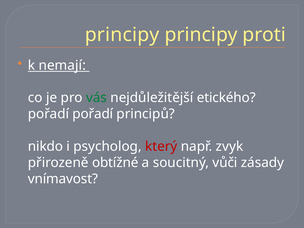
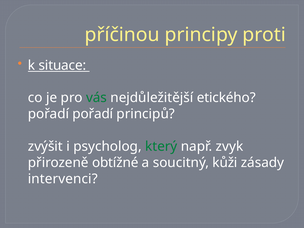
principy: principy -> příčinou (122, 35)
nemají: nemají -> situace (62, 65)
nikdo: nikdo -> zvýšit (45, 146)
který colour: red -> green (161, 146)
vůči: vůči -> kůži (225, 163)
vnímavost: vnímavost -> intervenci (63, 179)
